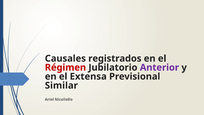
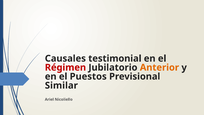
registrados: registrados -> testimonial (115, 58)
Anterior colour: purple -> orange (159, 67)
Extensa: Extensa -> Puestos (88, 76)
